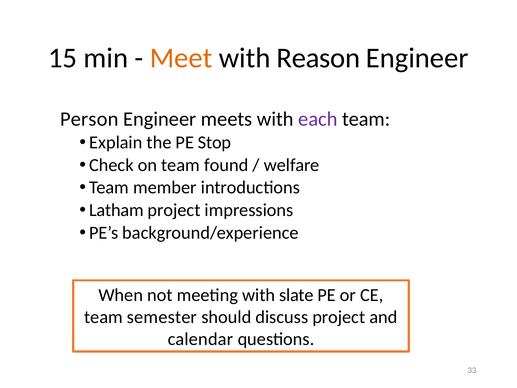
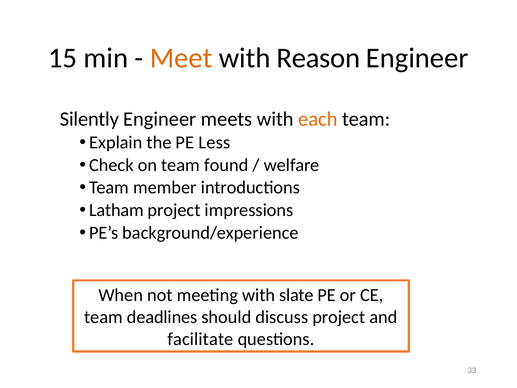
Person: Person -> Silently (89, 119)
each colour: purple -> orange (318, 119)
Stop: Stop -> Less (214, 142)
semester: semester -> deadlines (162, 317)
calendar: calendar -> facilitate (200, 339)
